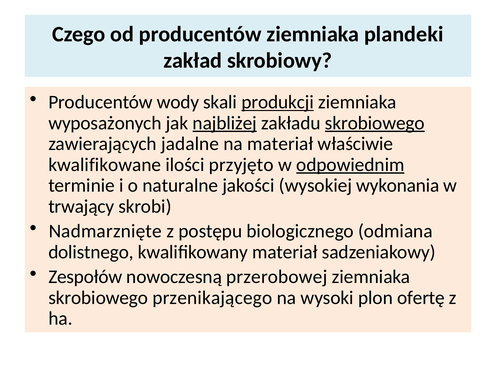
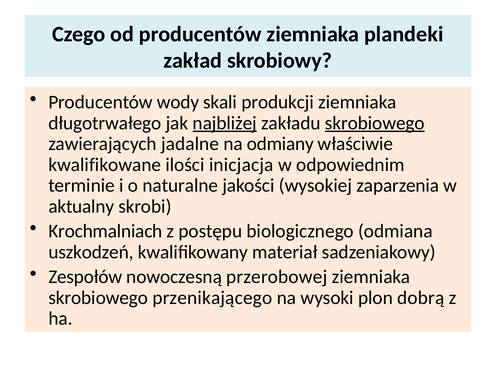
produkcji underline: present -> none (278, 102)
wyposażonych: wyposażonych -> długotrwałego (105, 123)
na materiał: materiał -> odmiany (280, 144)
przyjęto: przyjęto -> inicjacja (241, 165)
odpowiednim underline: present -> none (350, 165)
wykonania: wykonania -> zaparzenia (398, 186)
trwający: trwający -> aktualny (81, 206)
Nadmarznięte: Nadmarznięte -> Krochmalniach (105, 231)
dolistnego: dolistnego -> uszkodzeń (91, 252)
ofertę: ofertę -> dobrą (421, 298)
